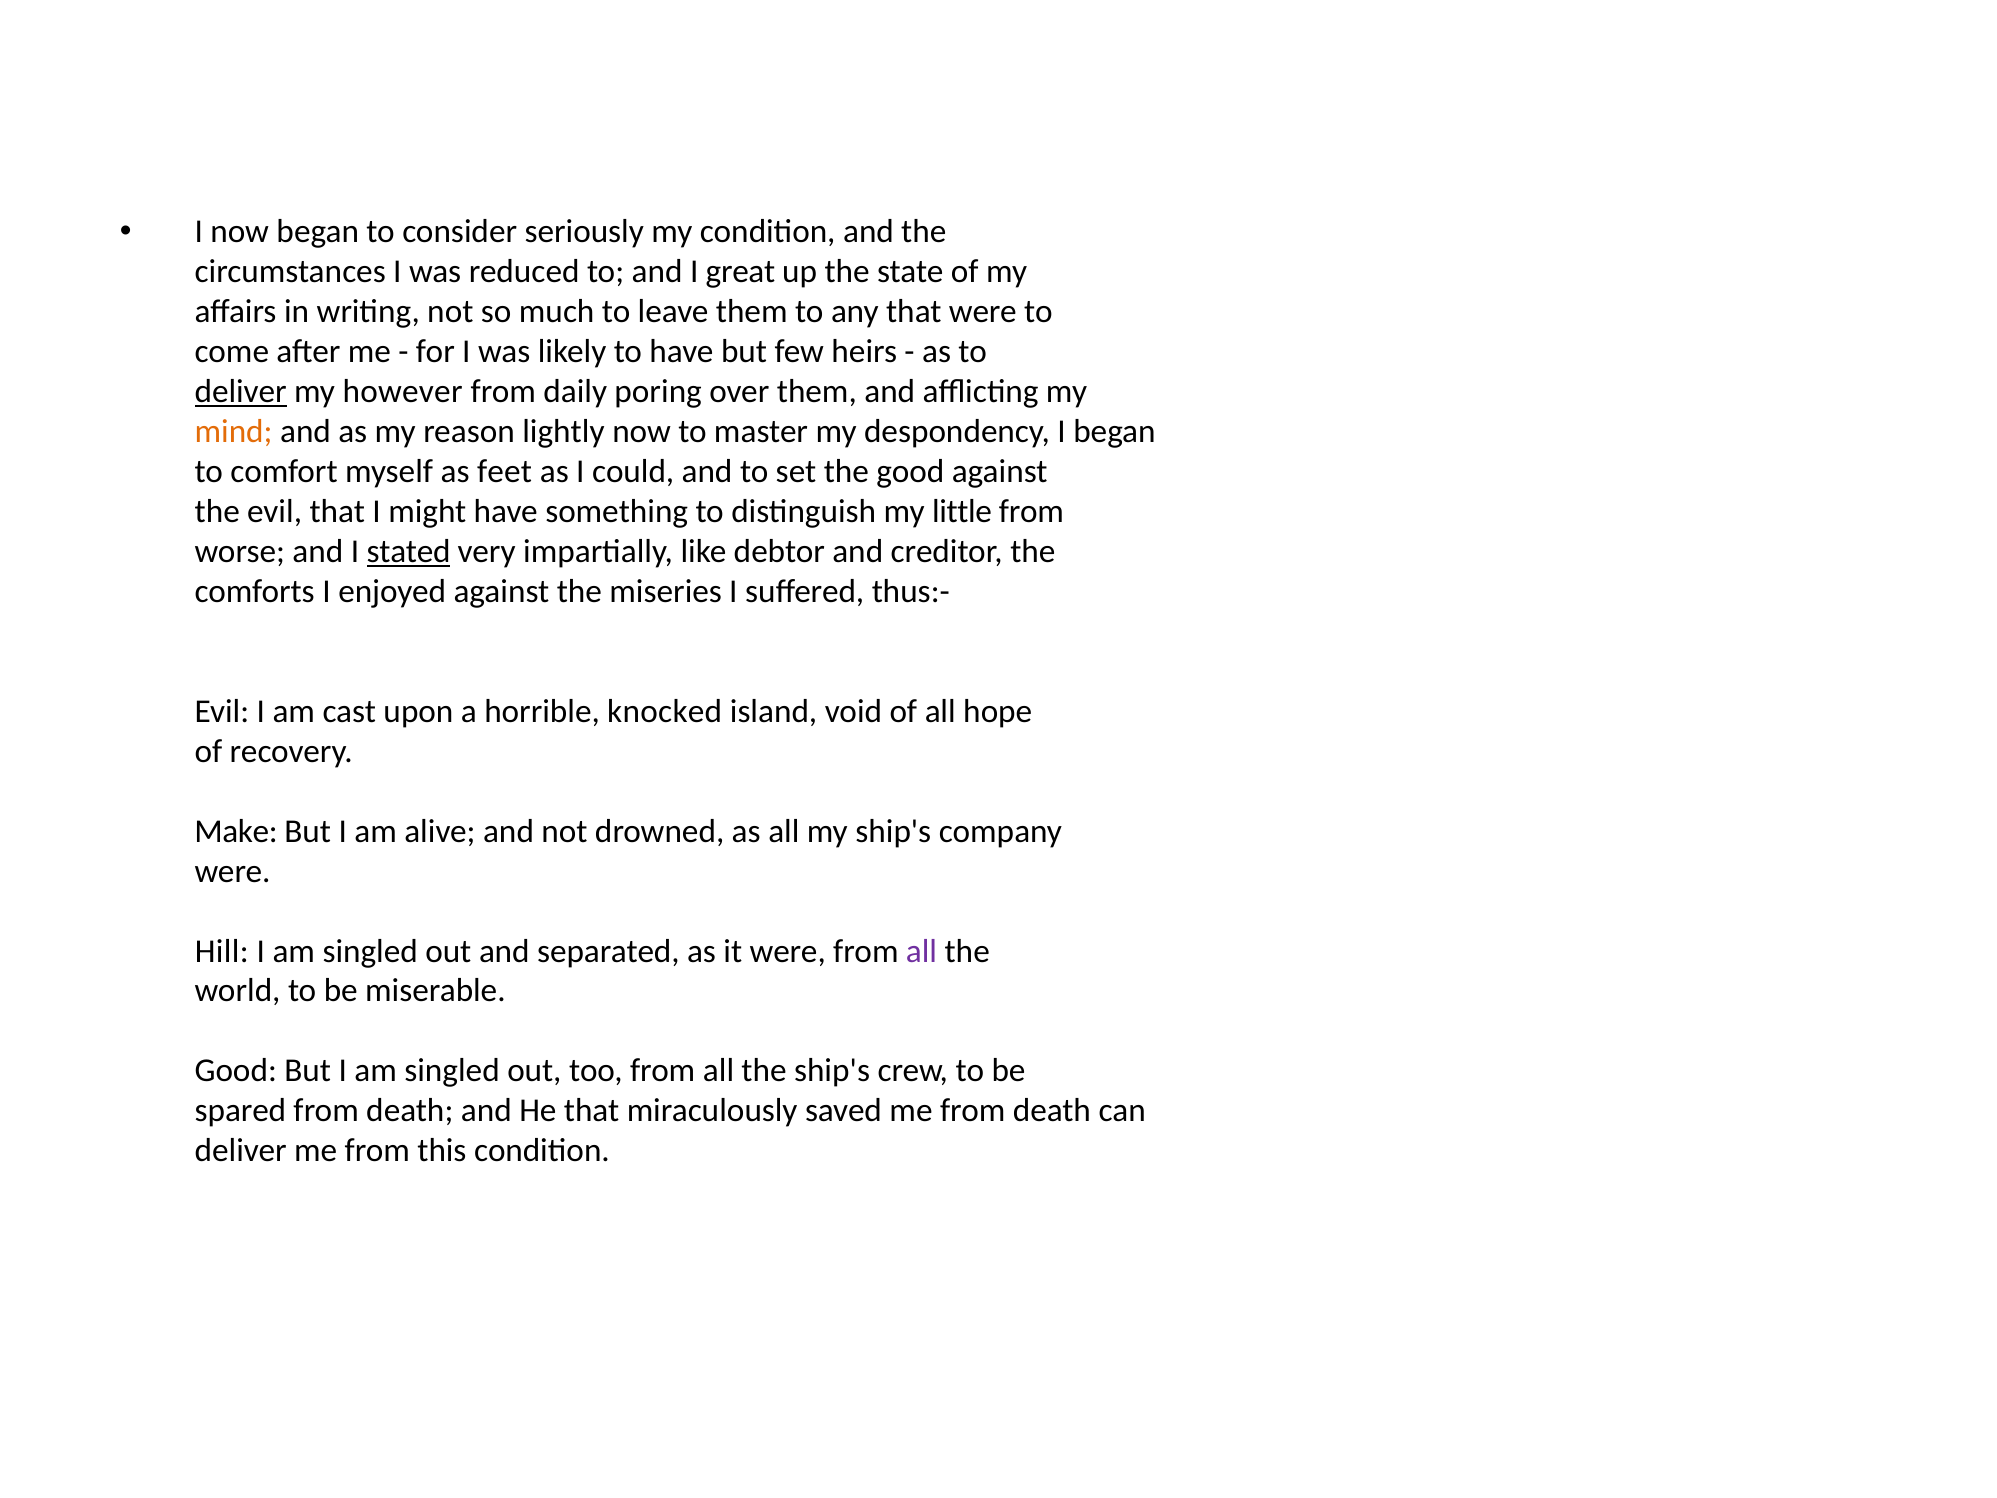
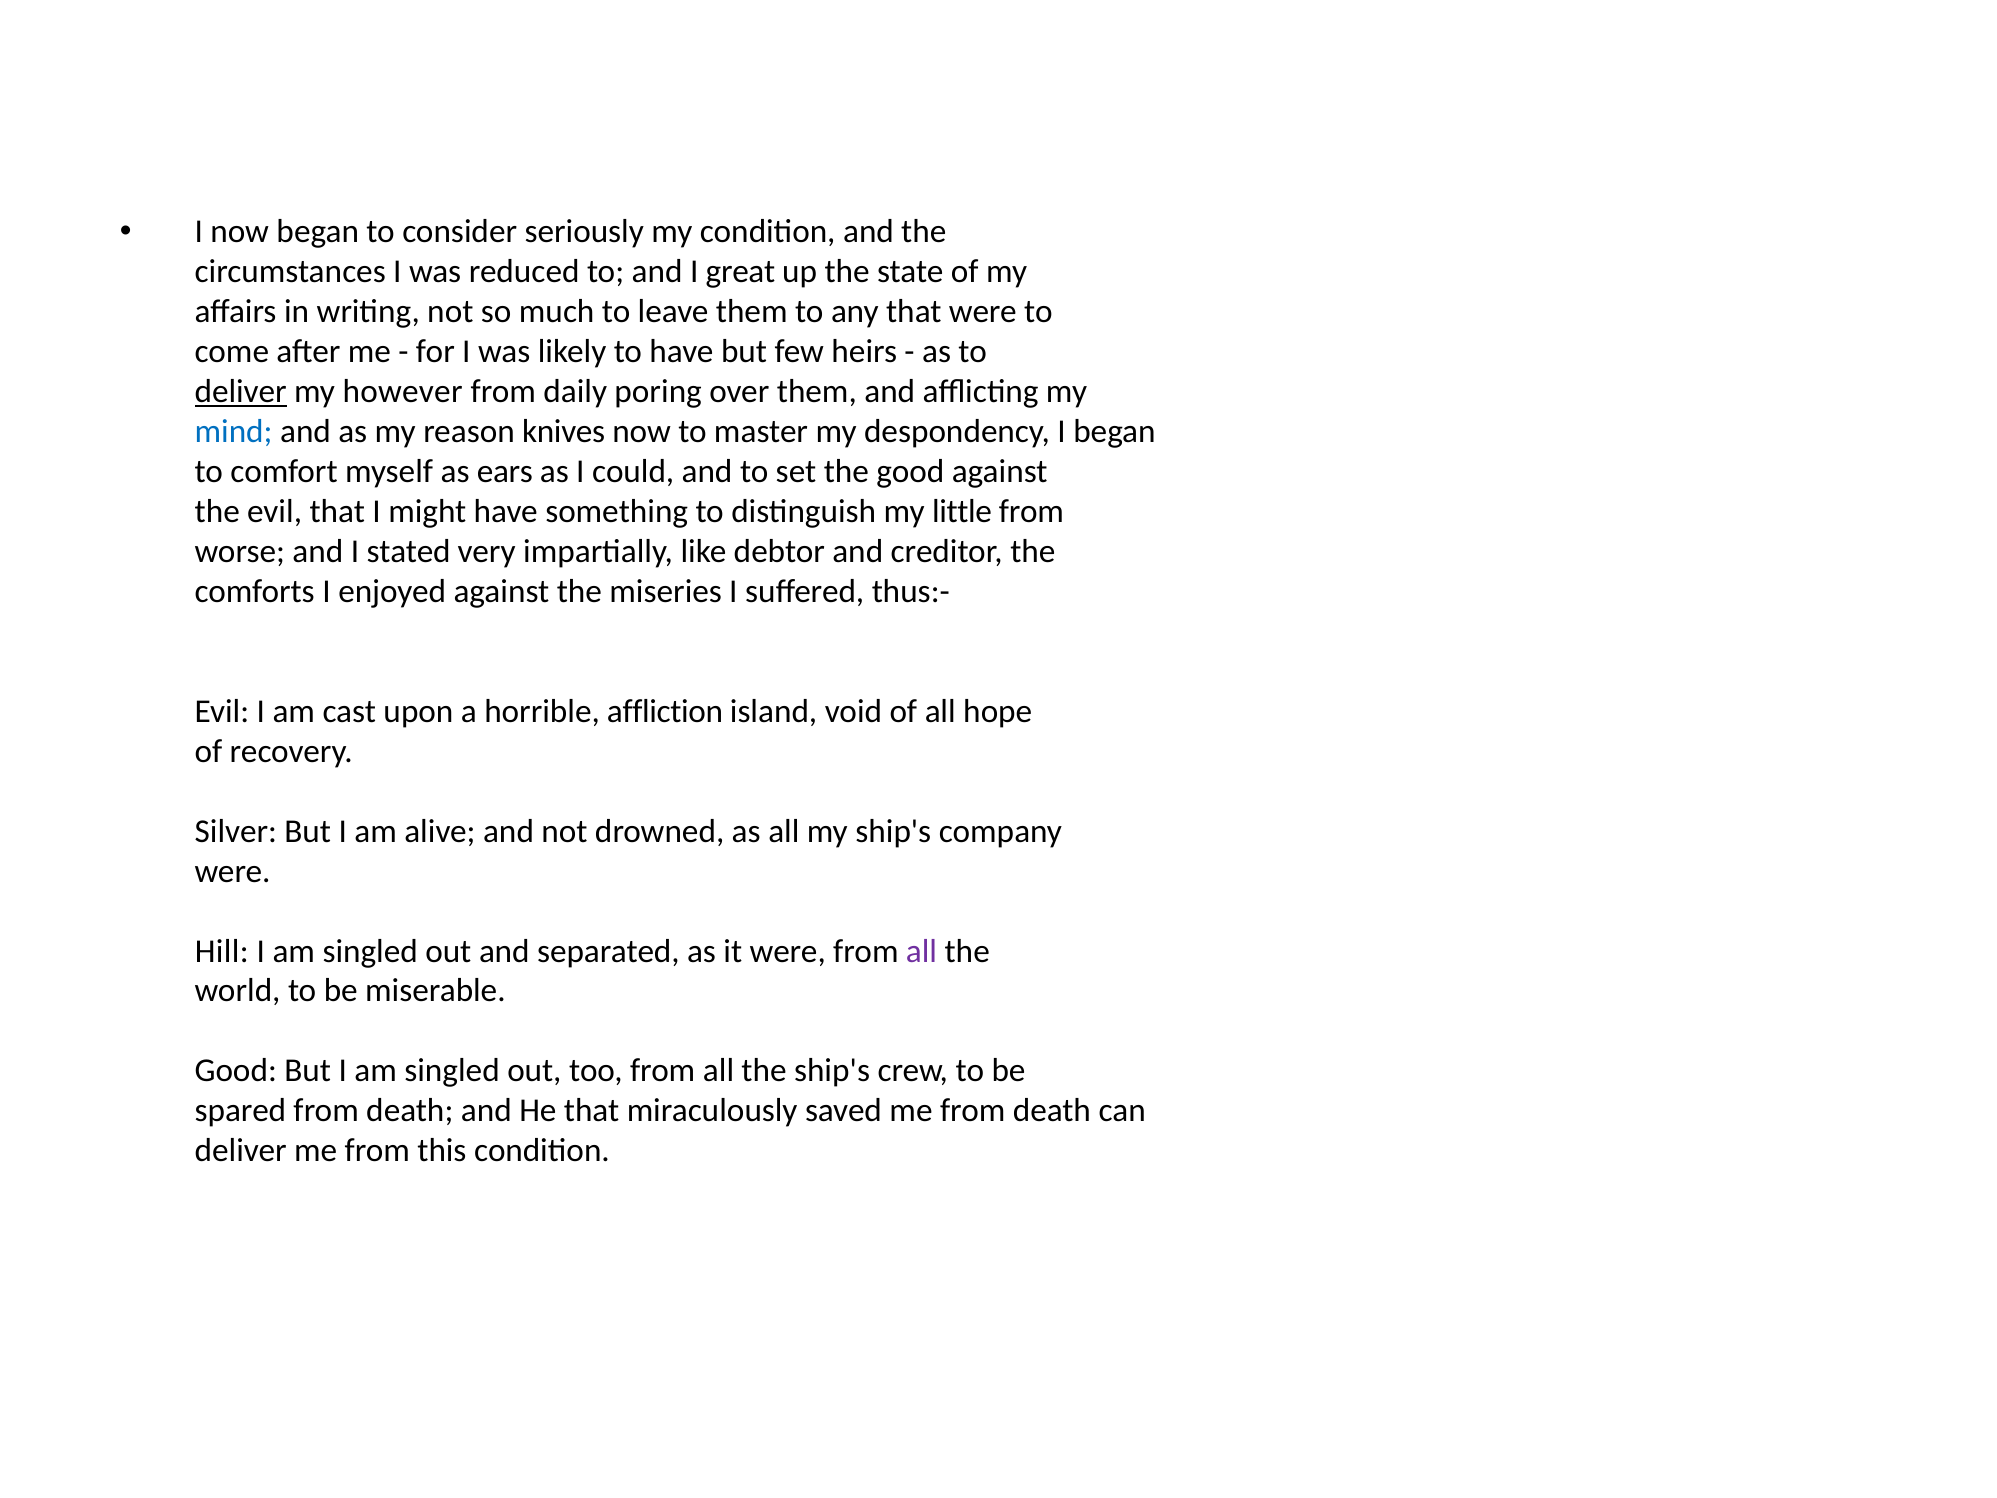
mind colour: orange -> blue (234, 432)
lightly: lightly -> knives (564, 432)
feet: feet -> ears (505, 472)
stated underline: present -> none (409, 551)
knocked: knocked -> affliction (665, 711)
Make: Make -> Silver (236, 831)
